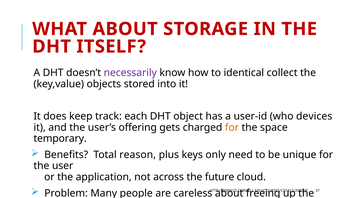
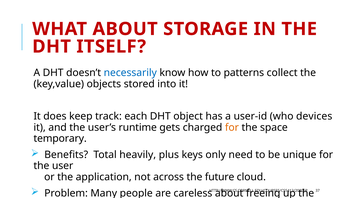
necessarily colour: purple -> blue (130, 73)
identical: identical -> patterns (244, 73)
offering: offering -> runtime (138, 127)
reason: reason -> heavily (138, 155)
